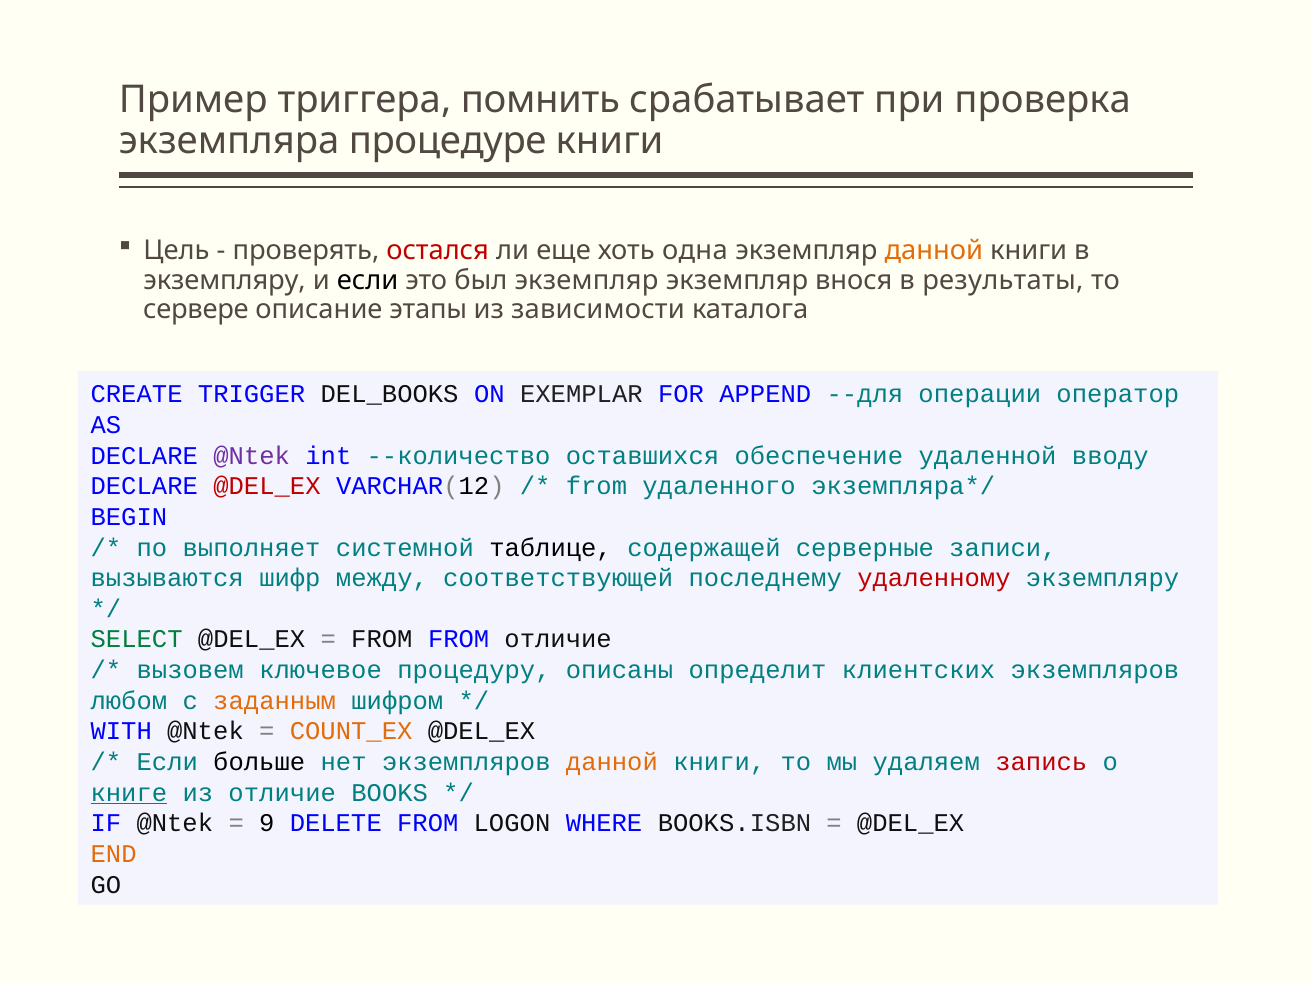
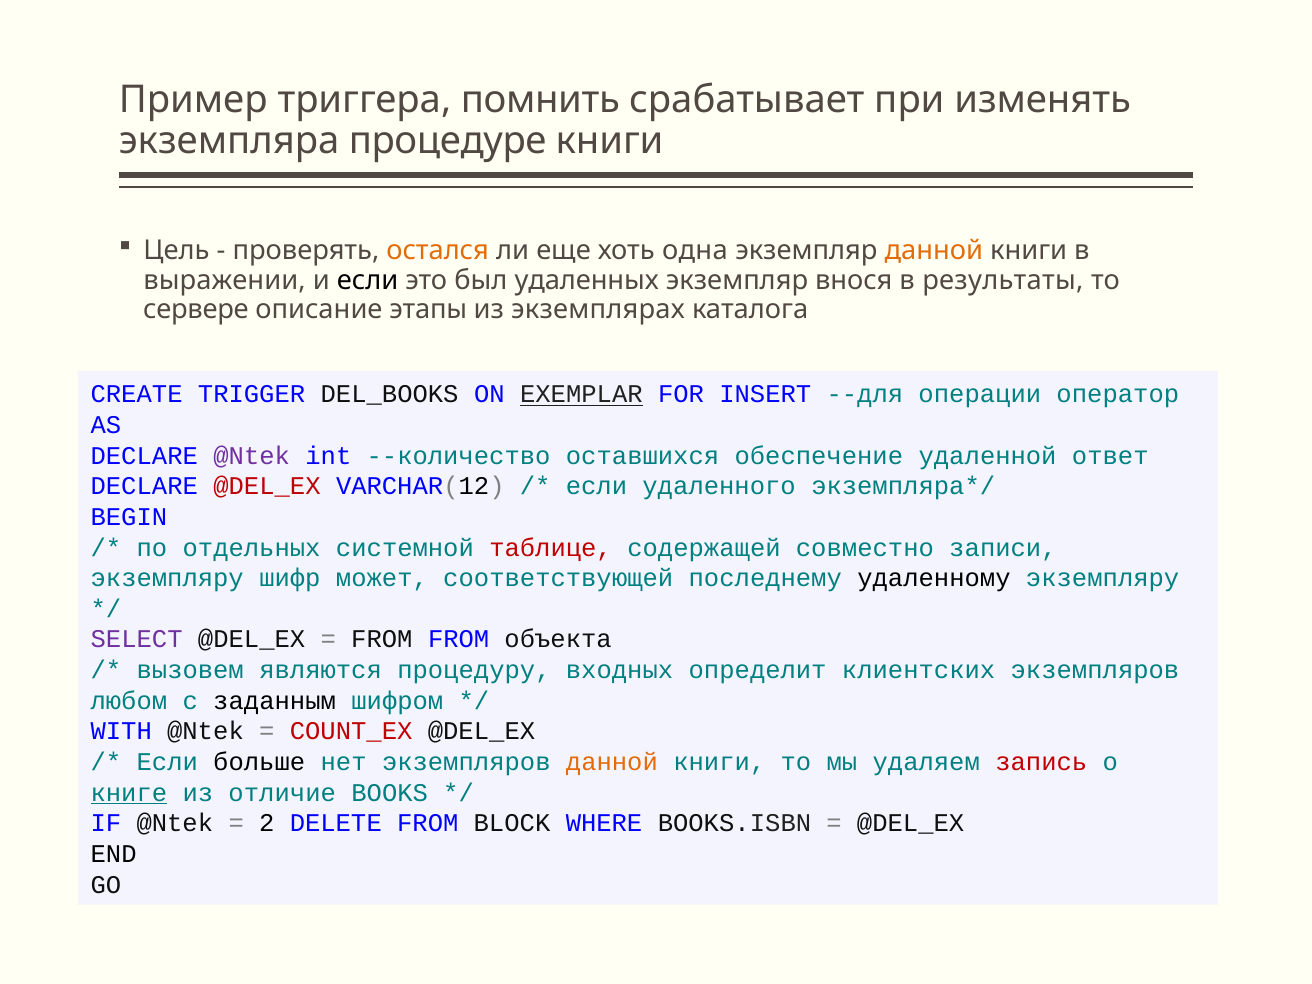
проверка: проверка -> изменять (1043, 100)
остался colour: red -> orange (438, 251)
экземпляру: экземпляру -> выражении (225, 280)
был экземпляр: экземпляр -> удаленных (587, 280)
зависимости: зависимости -> экземплярах (598, 310)
EXEMPLAR underline: none -> present (581, 395)
APPEND: APPEND -> INSERT (765, 395)
вводу: вводу -> ответ (1110, 456)
from: from -> если (596, 486)
выполняет: выполняет -> отдельных (252, 548)
таблице colour: black -> red (551, 548)
серверные: серверные -> совместно (865, 548)
вызываются: вызываются -> экземпляру (167, 578)
между: между -> может (382, 578)
удаленному colour: red -> black (934, 578)
SELECT colour: green -> purple (137, 640)
FROM отличие: отличие -> объекта (558, 640)
ключевое: ключевое -> являются (321, 670)
описаны: описаны -> входных (620, 670)
заданным colour: orange -> black (275, 701)
COUNT_EX colour: orange -> red (351, 731)
9: 9 -> 2 (267, 823)
LOGON: LOGON -> BLOCK (512, 823)
END colour: orange -> black (114, 854)
